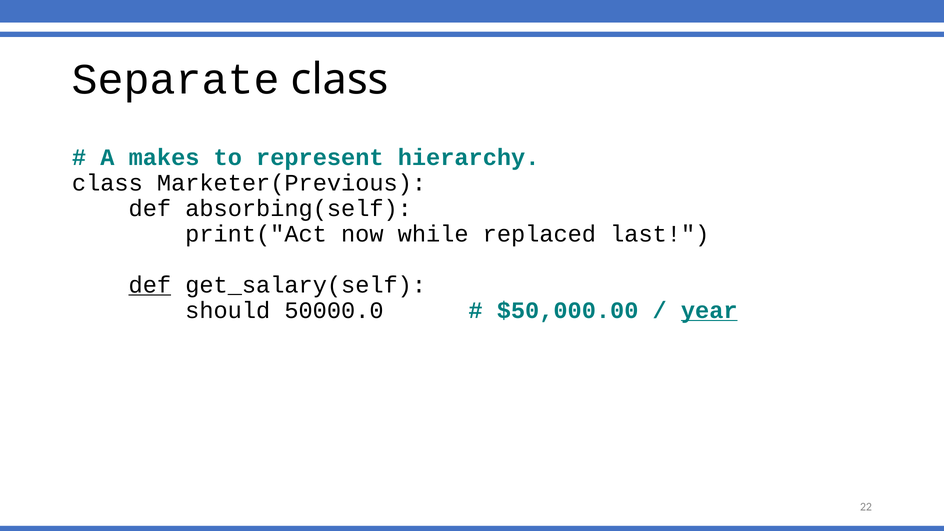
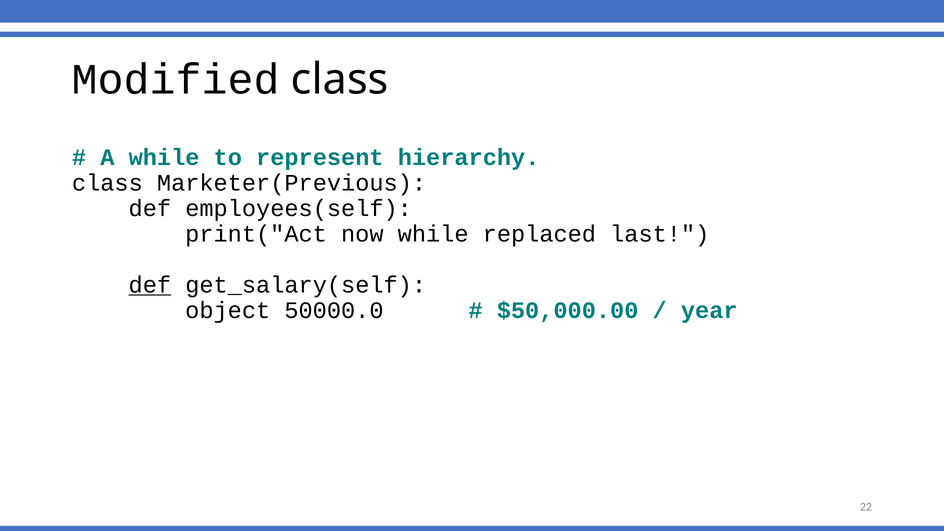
Separate: Separate -> Modified (176, 79)
A makes: makes -> while (164, 157)
absorbing(self: absorbing(self -> employees(self (299, 208)
should: should -> object (228, 310)
year underline: present -> none (709, 310)
